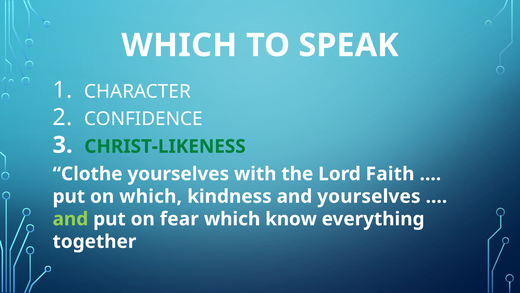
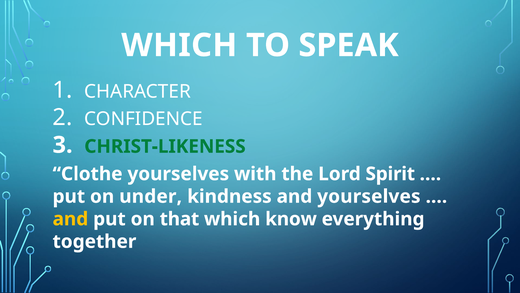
Faith: Faith -> Spirit (390, 174)
on which: which -> under (151, 196)
and colour: light green -> yellow (70, 219)
fear: fear -> that (179, 219)
